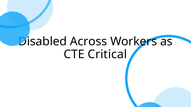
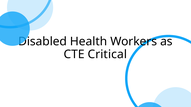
Across: Across -> Health (89, 42)
